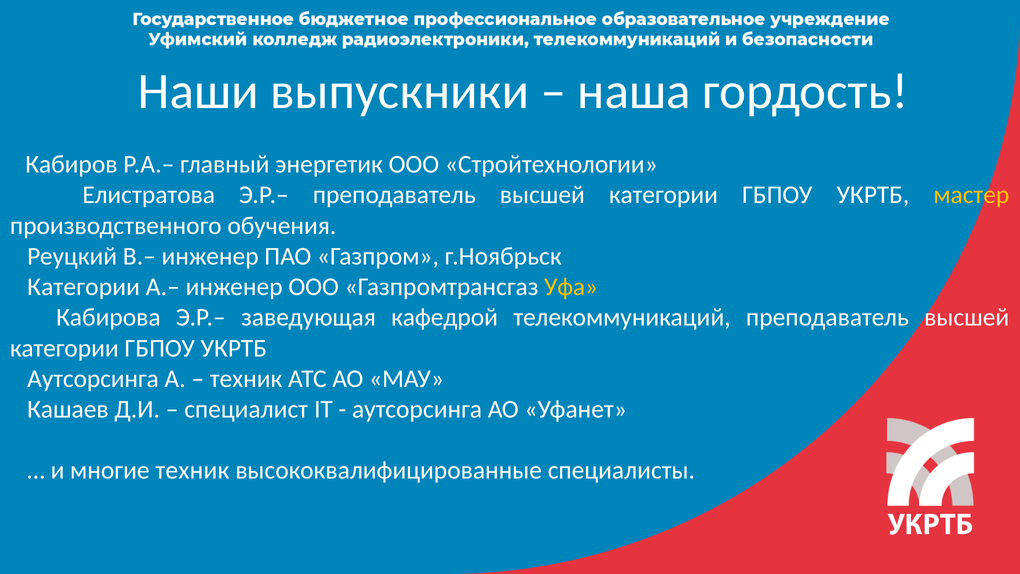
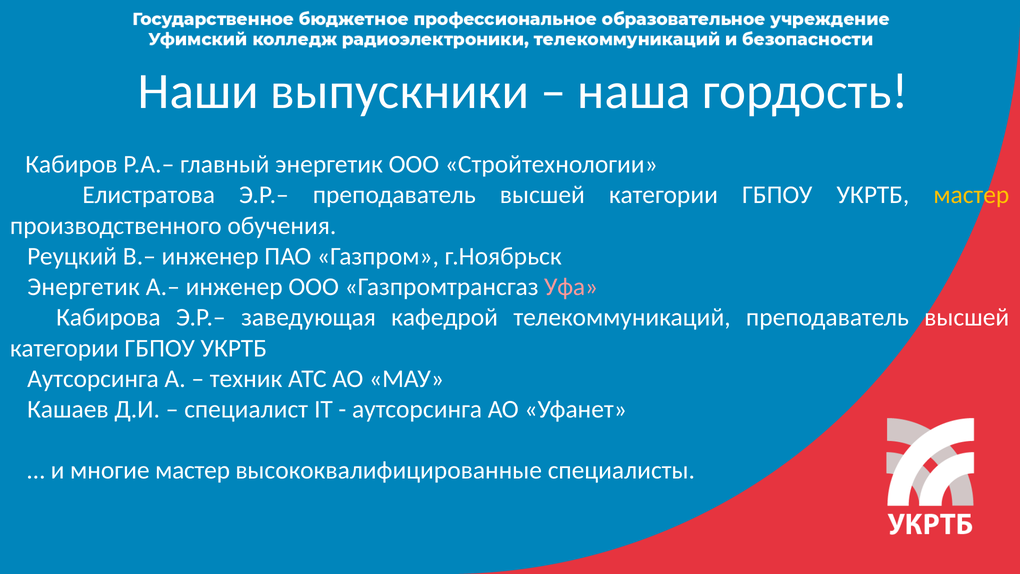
Категории: Категории -> Энергетик (84, 287)
Уфа colour: yellow -> pink (571, 287)
многие техник: техник -> мастер (193, 470)
